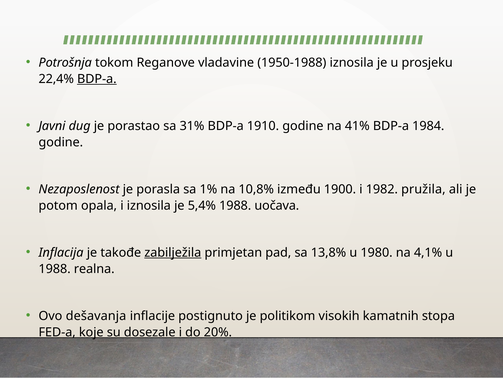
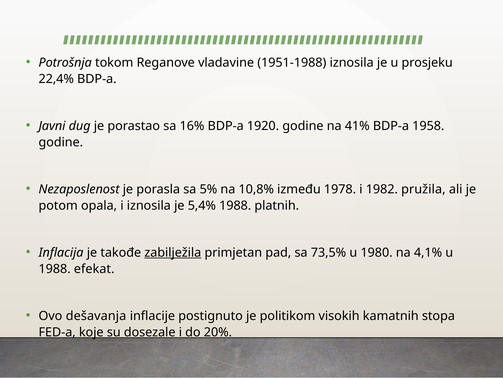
1950-1988: 1950-1988 -> 1951-1988 (292, 62)
BDP-a underline: present -> none (97, 79)
31%: 31% -> 16% (192, 126)
1910: 1910 -> 1920 (263, 126)
1984: 1984 -> 1958 (428, 126)
1%: 1% -> 5% (208, 189)
1900: 1900 -> 1978 (340, 189)
uočava: uočava -> platnih (277, 205)
13,8%: 13,8% -> 73,5% (329, 252)
realna: realna -> efekat (94, 268)
